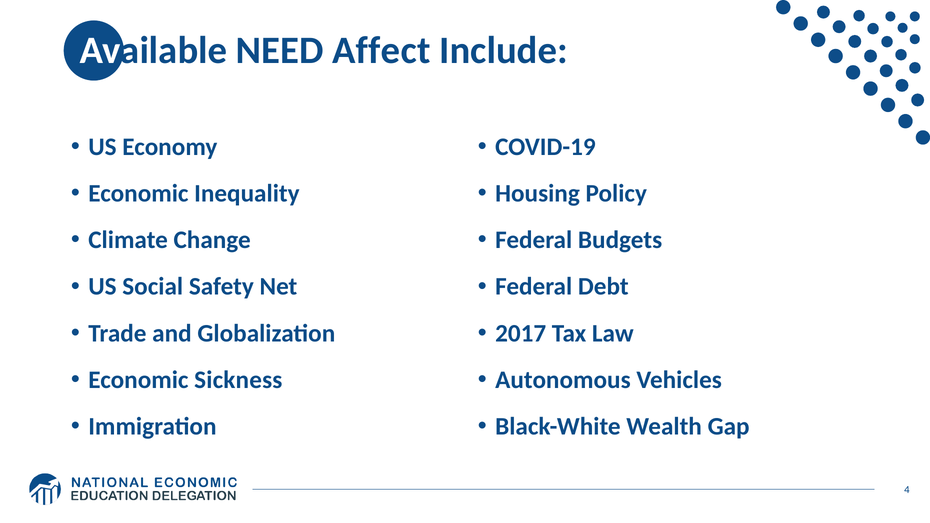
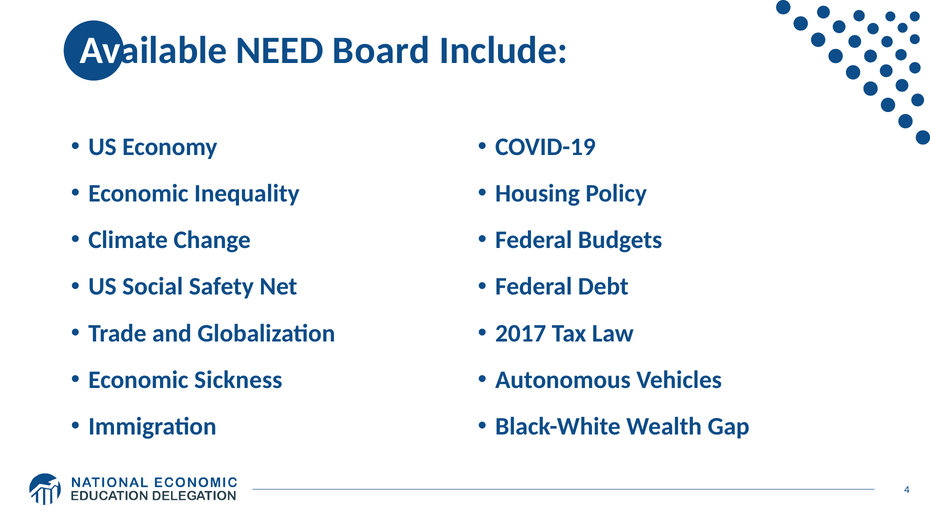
Affect: Affect -> Board (381, 50)
